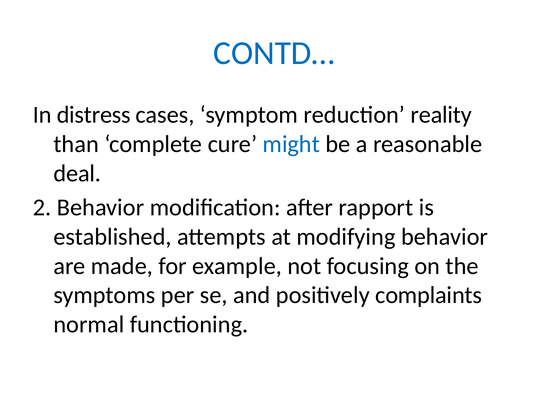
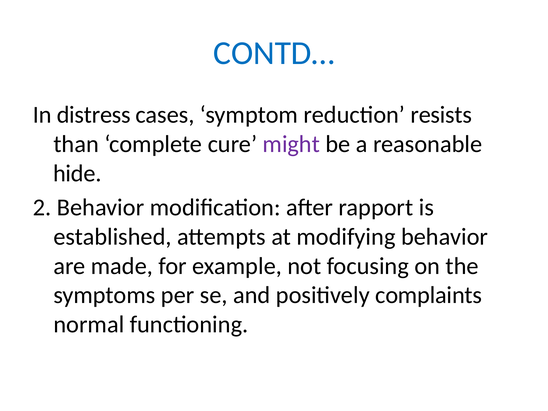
reality: reality -> resists (441, 115)
might colour: blue -> purple (291, 144)
deal: deal -> hide (77, 173)
